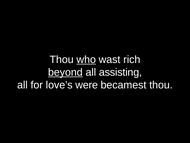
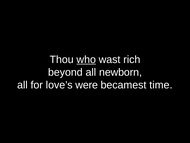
beyond underline: present -> none (65, 72)
assisting: assisting -> newborn (120, 72)
becamest thou: thou -> time (161, 85)
